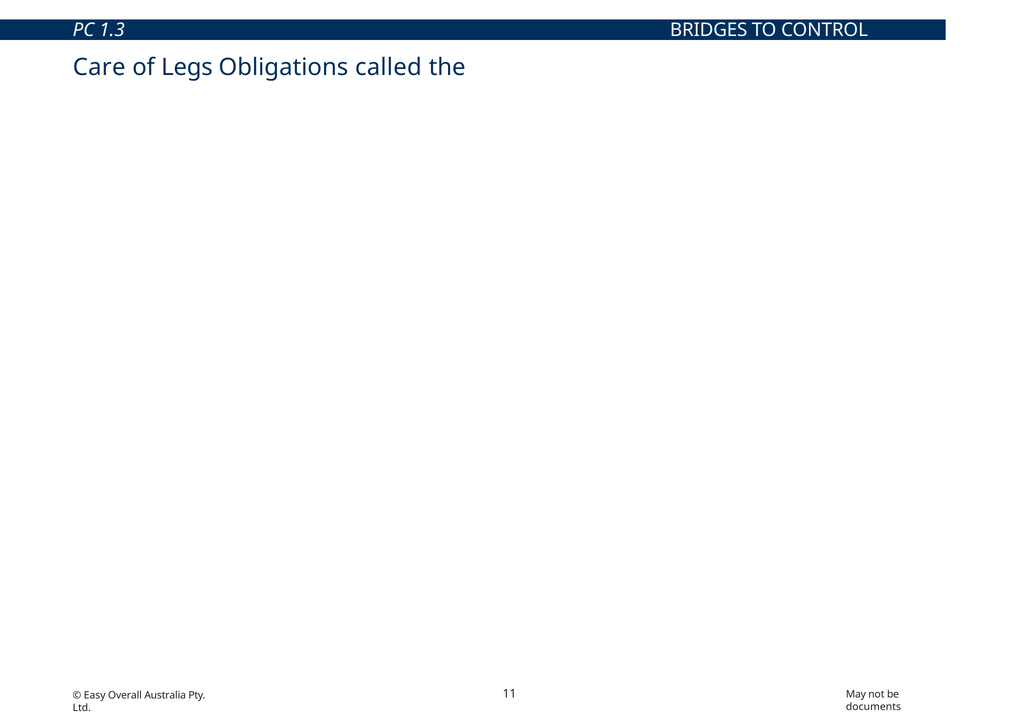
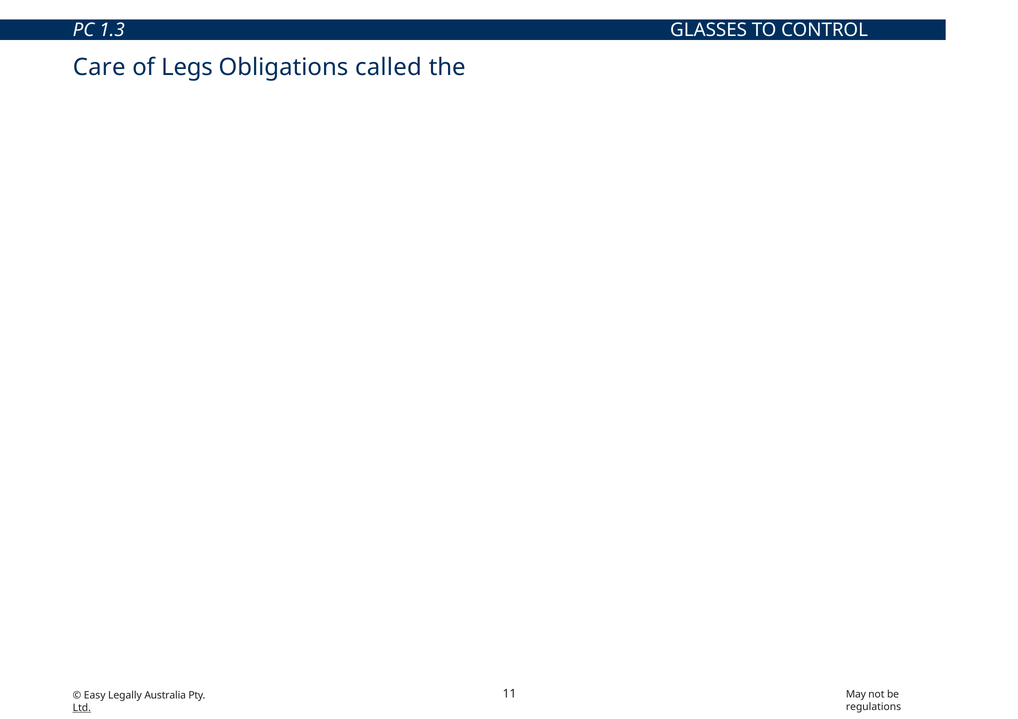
BRIDGES: BRIDGES -> GLASSES (709, 30)
Overall: Overall -> Legally (125, 695)
documents: documents -> regulations (874, 706)
Ltd underline: none -> present (82, 707)
